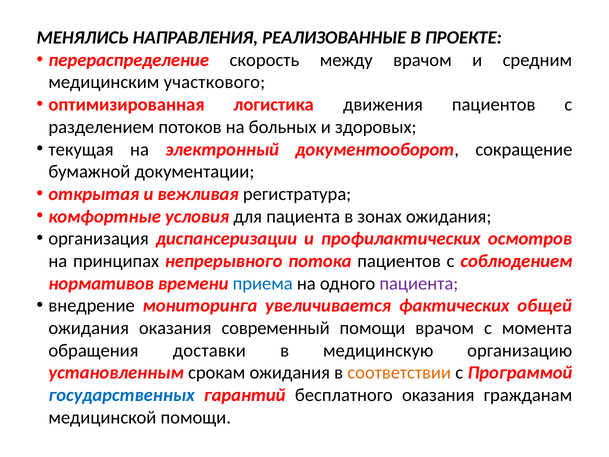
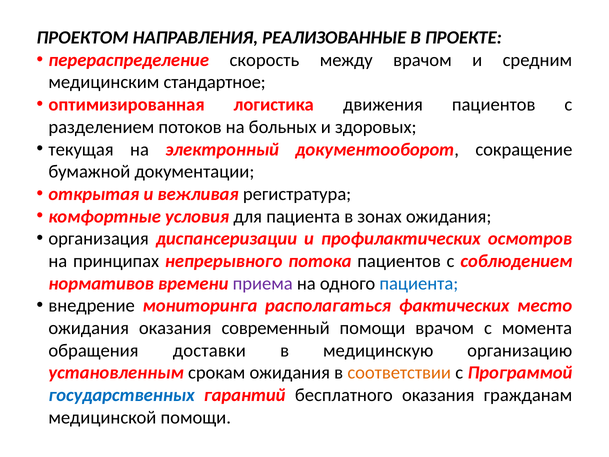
МЕНЯЛИСЬ: МЕНЯЛИСЬ -> ПРОЕКТОМ (83, 38)
участкового: участкового -> стандартное (215, 82)
приема colour: blue -> purple (263, 283)
пациента colour: purple -> blue (419, 283)
увеличивается: увеличивается -> располагаться (328, 306)
общей: общей -> место (545, 306)
